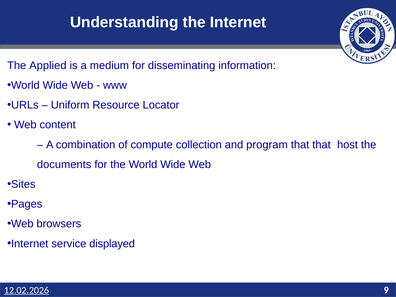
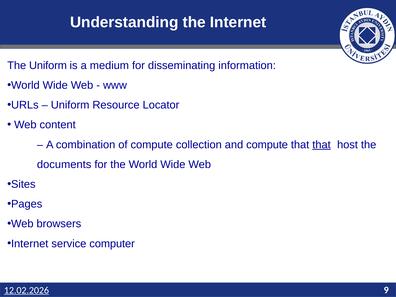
The Applied: Applied -> Uniform (48, 65)
and program: program -> compute (267, 145)
that underline: none -> present (322, 145)
displayed: displayed -> computer (112, 244)
